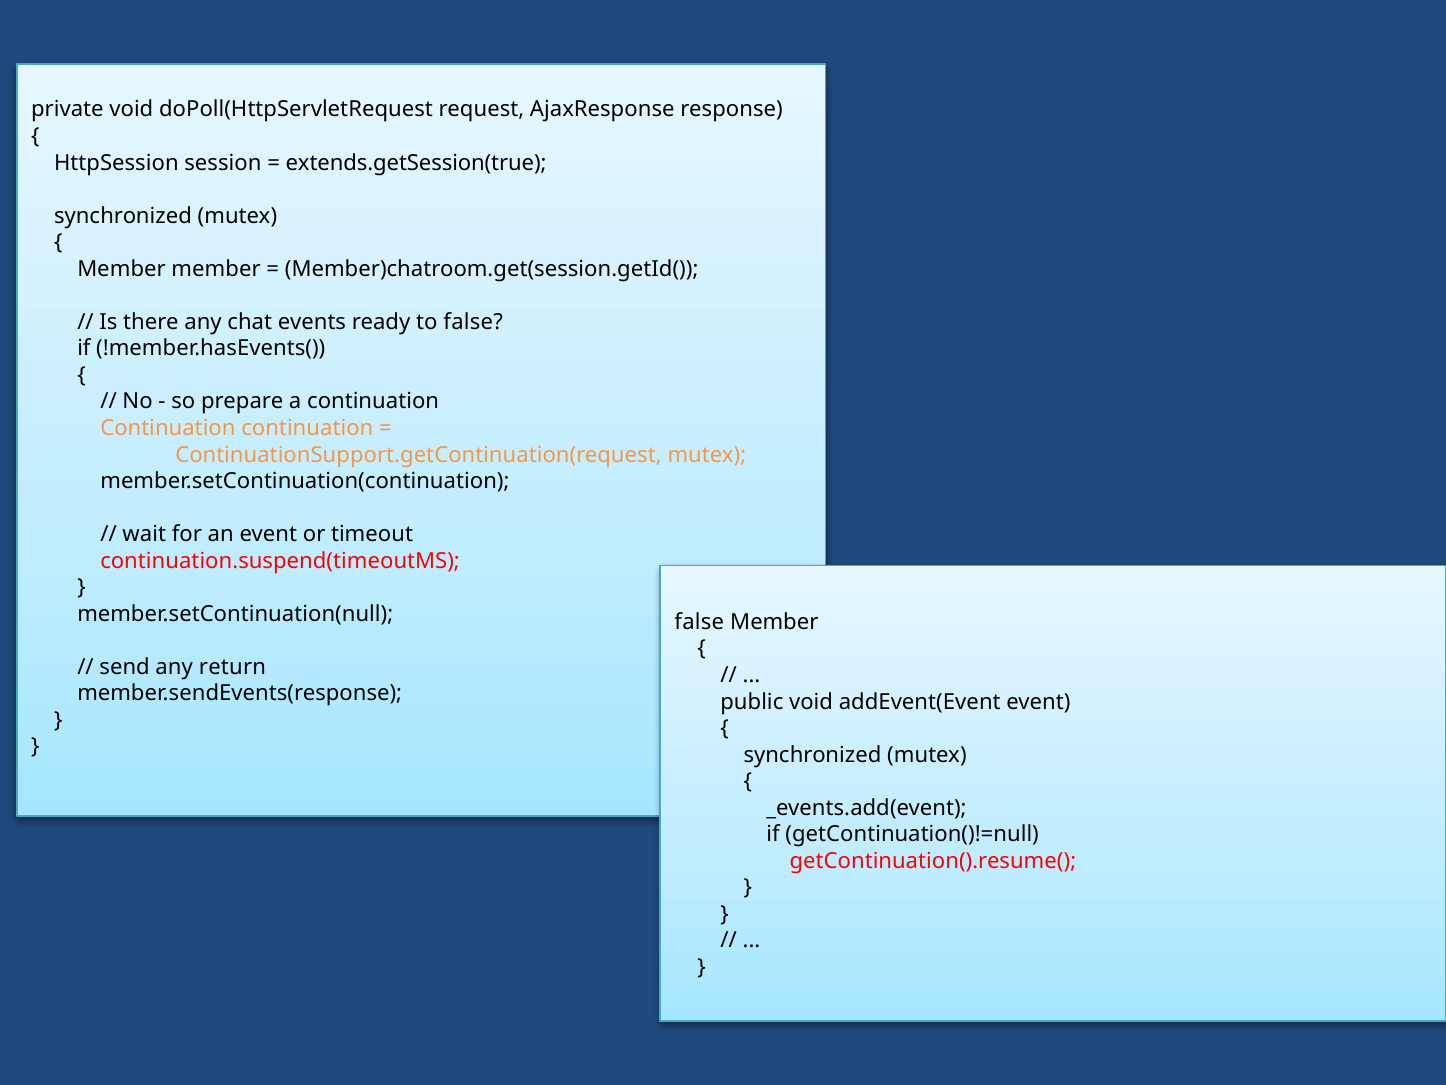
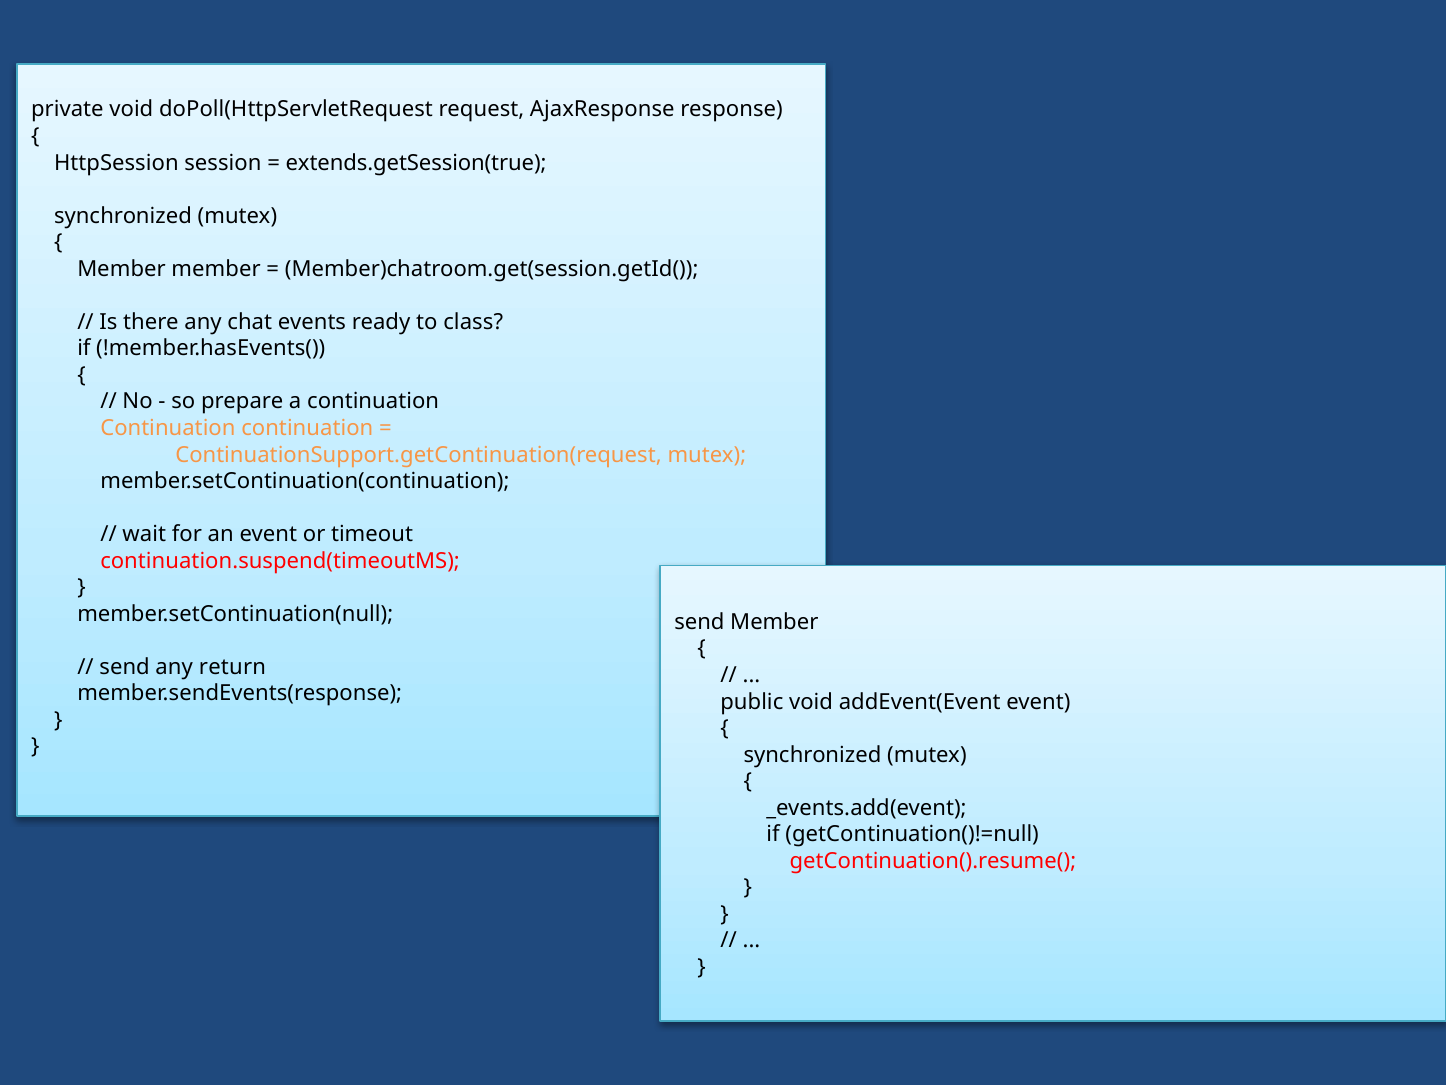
to false: false -> class (473, 322)
false: false -> send (699, 622)
